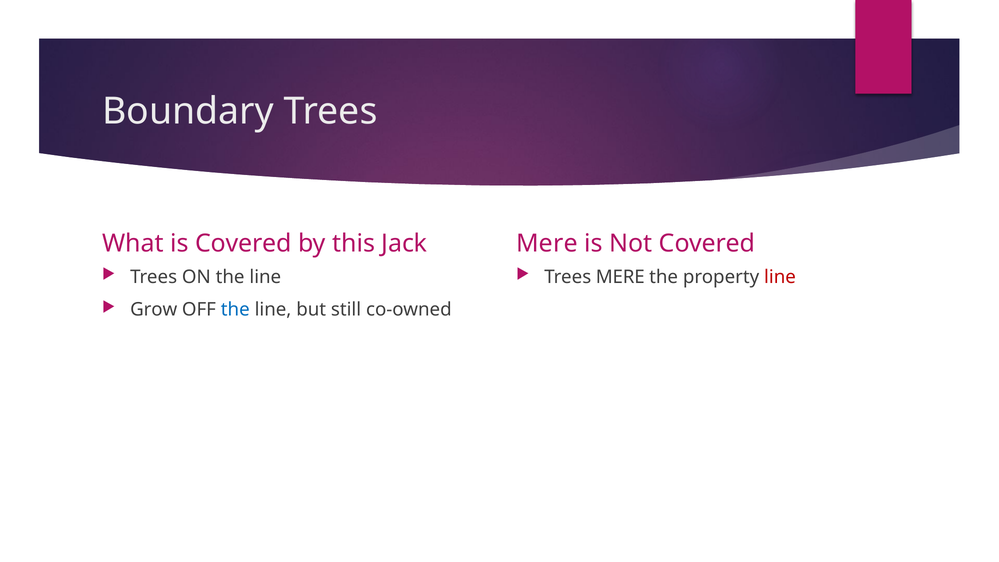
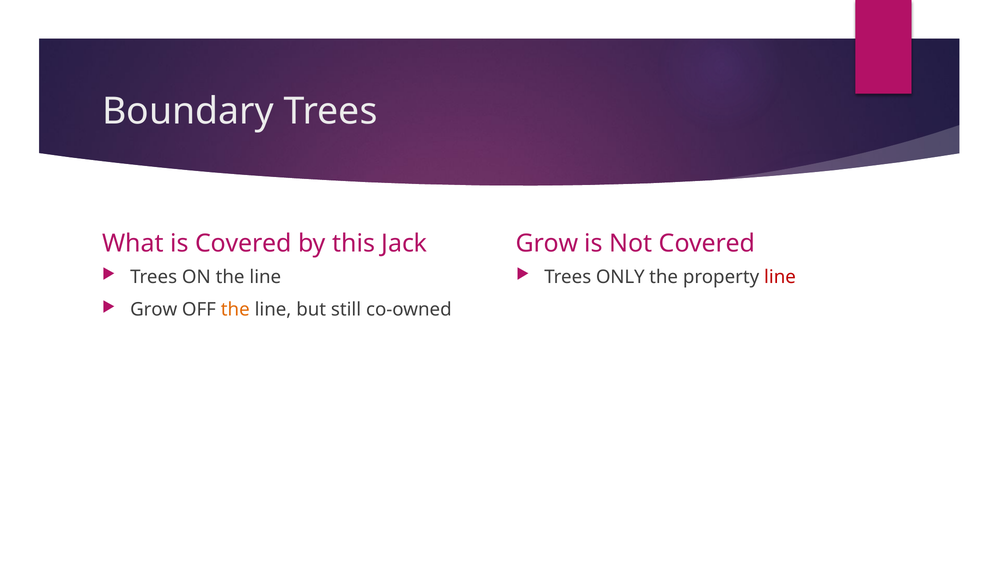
Mere: Mere -> Grow (547, 244)
Trees MERE: MERE -> ONLY (620, 277)
the colour: blue -> orange (235, 310)
